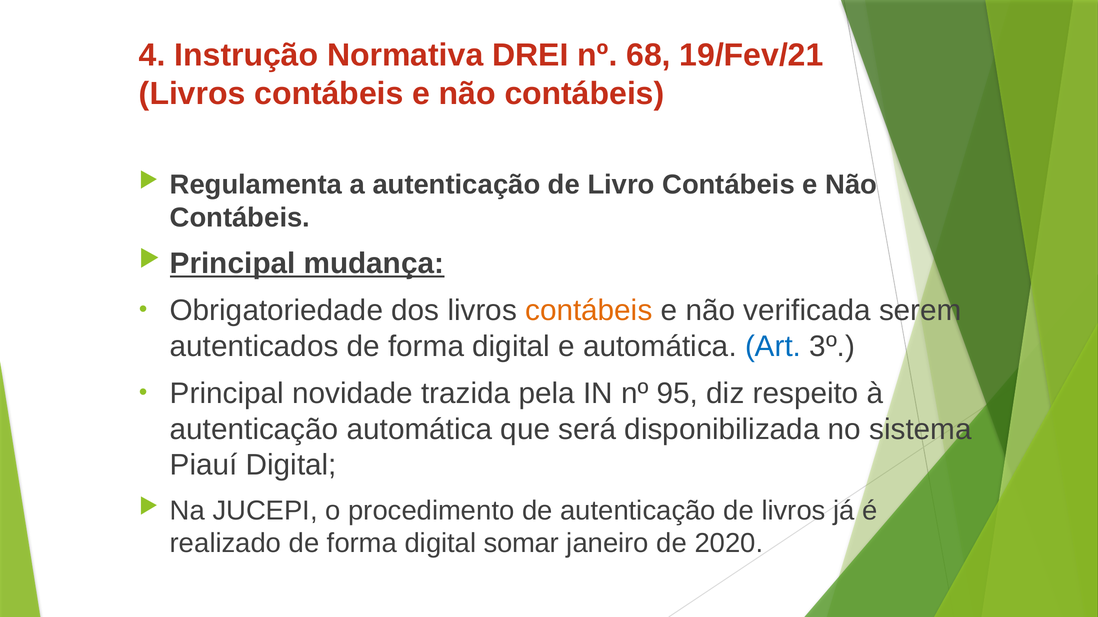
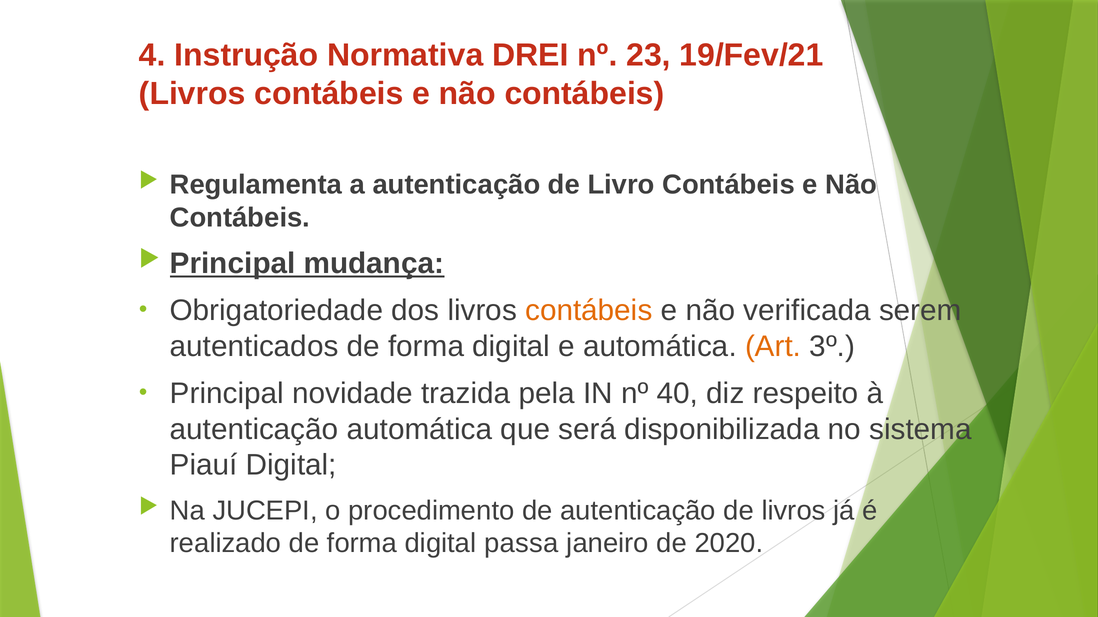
68: 68 -> 23 (649, 55)
Art colour: blue -> orange (773, 347)
95: 95 -> 40 (677, 394)
somar: somar -> passa (521, 544)
